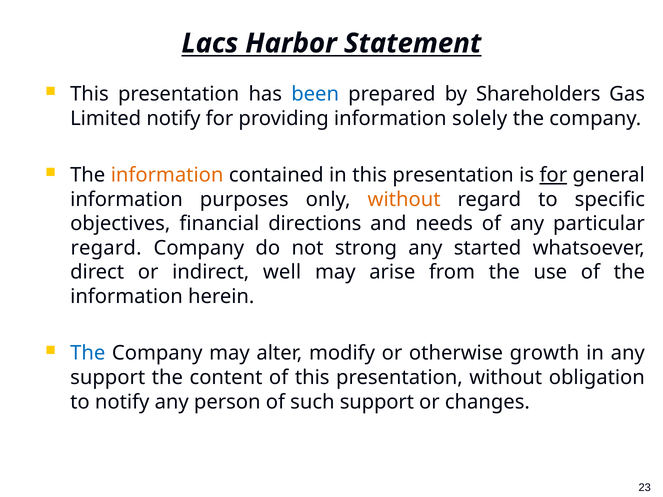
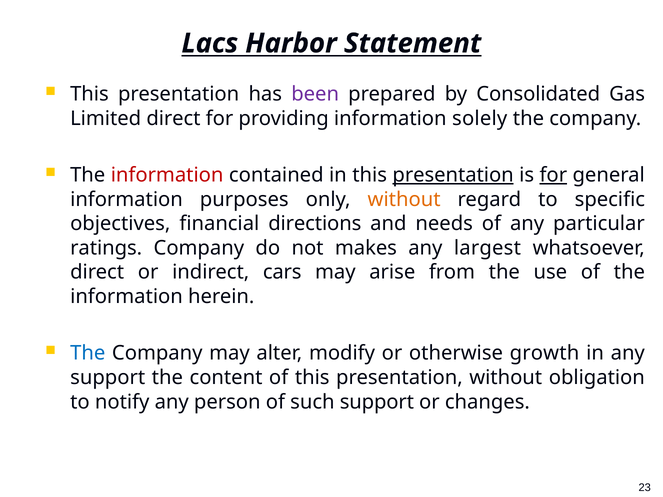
been colour: blue -> purple (315, 94)
Shareholders: Shareholders -> Consolidated (538, 94)
Limited notify: notify -> direct (173, 119)
information colour: orange -> red (167, 175)
presentation underline: none -> present (453, 175)
regard: regard -> ratings (106, 248)
strong: strong -> makes (366, 248)
started: started -> largest (487, 248)
well: well -> cars (282, 272)
